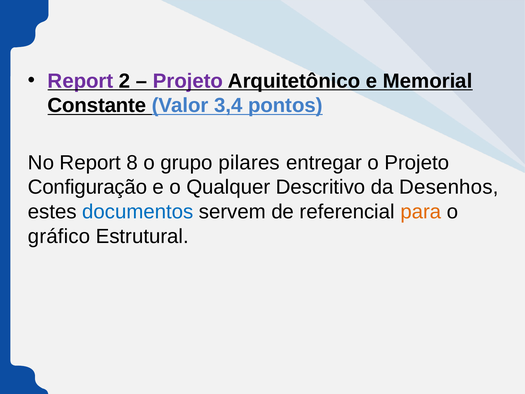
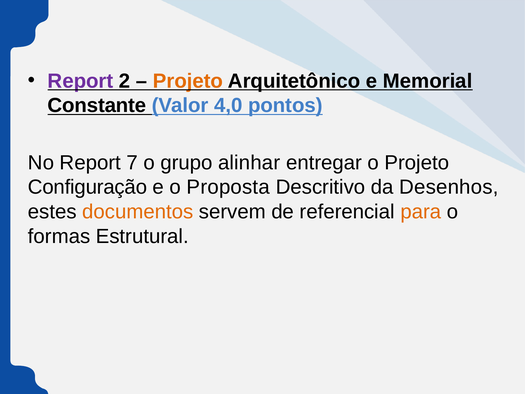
Projeto colour: purple -> orange (188, 81)
3,4: 3,4 -> 4,0 (228, 105)
8: 8 -> 7 (132, 163)
pilares: pilares -> alinhar (249, 163)
Qualquer: Qualquer -> Proposta (228, 187)
documentos colour: blue -> orange (138, 212)
gráfico: gráfico -> formas (59, 236)
